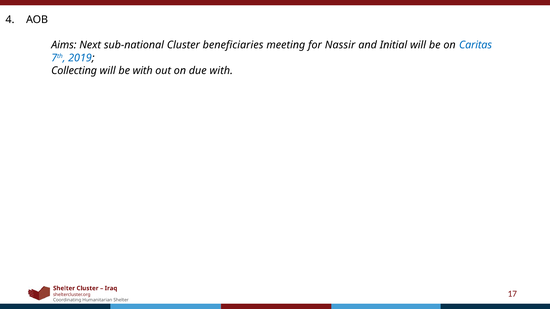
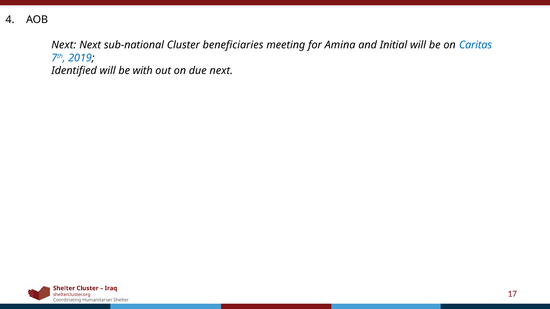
Aims: Aims -> Next (64, 45)
Nassir: Nassir -> Amina (340, 45)
Collecting: Collecting -> Identified (74, 71)
due with: with -> next (221, 71)
